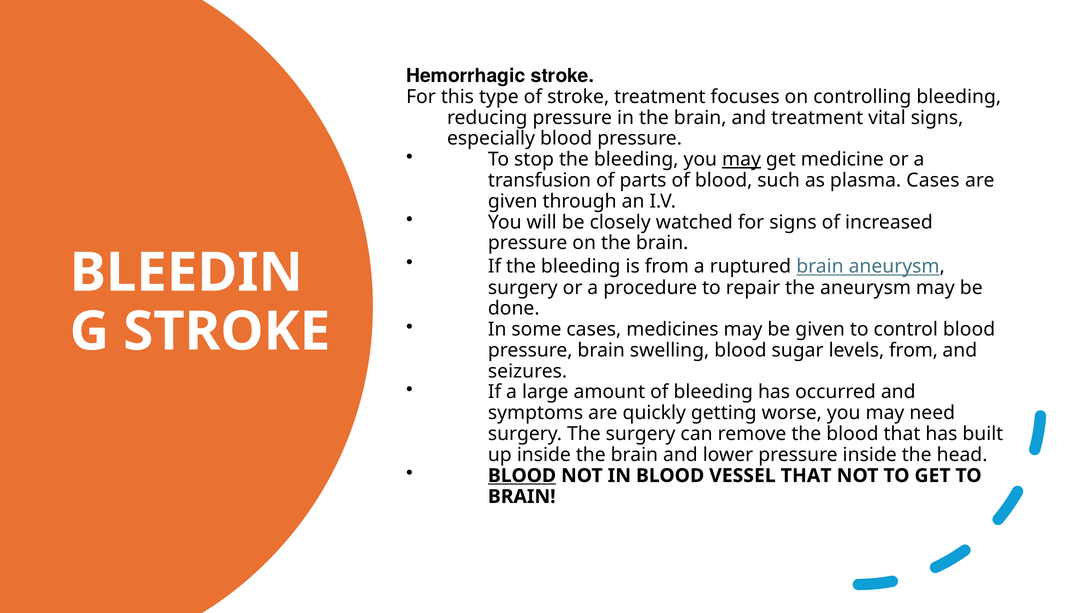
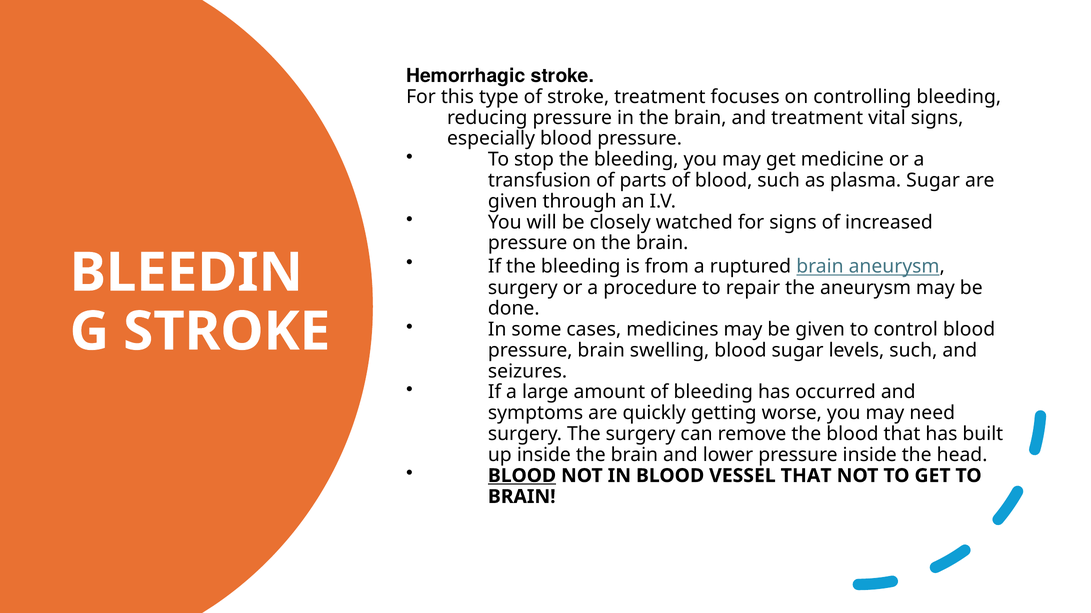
may underline: present -> none (741, 160)
plasma Cases: Cases -> Sugar (933, 181)
levels from: from -> such (913, 351)
